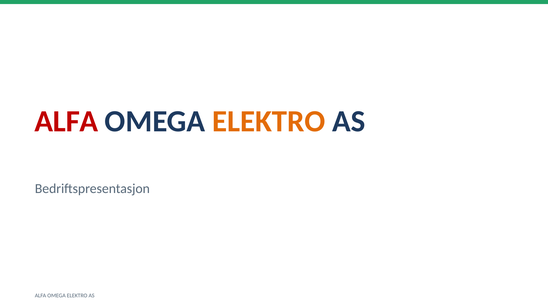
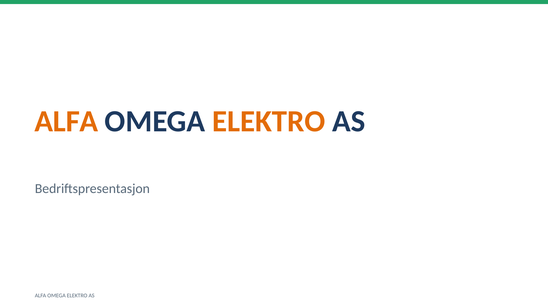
ALFA colour: red -> orange (66, 122)
